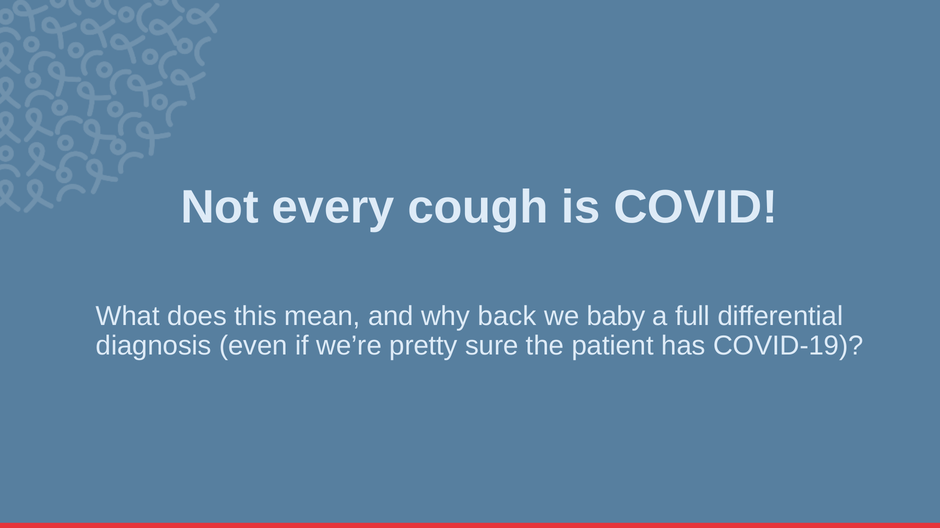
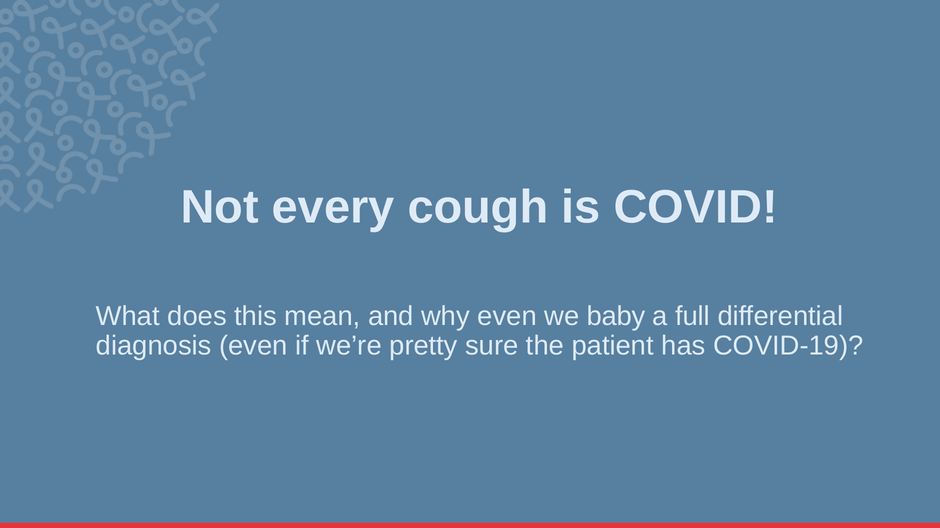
why back: back -> even (507, 316)
